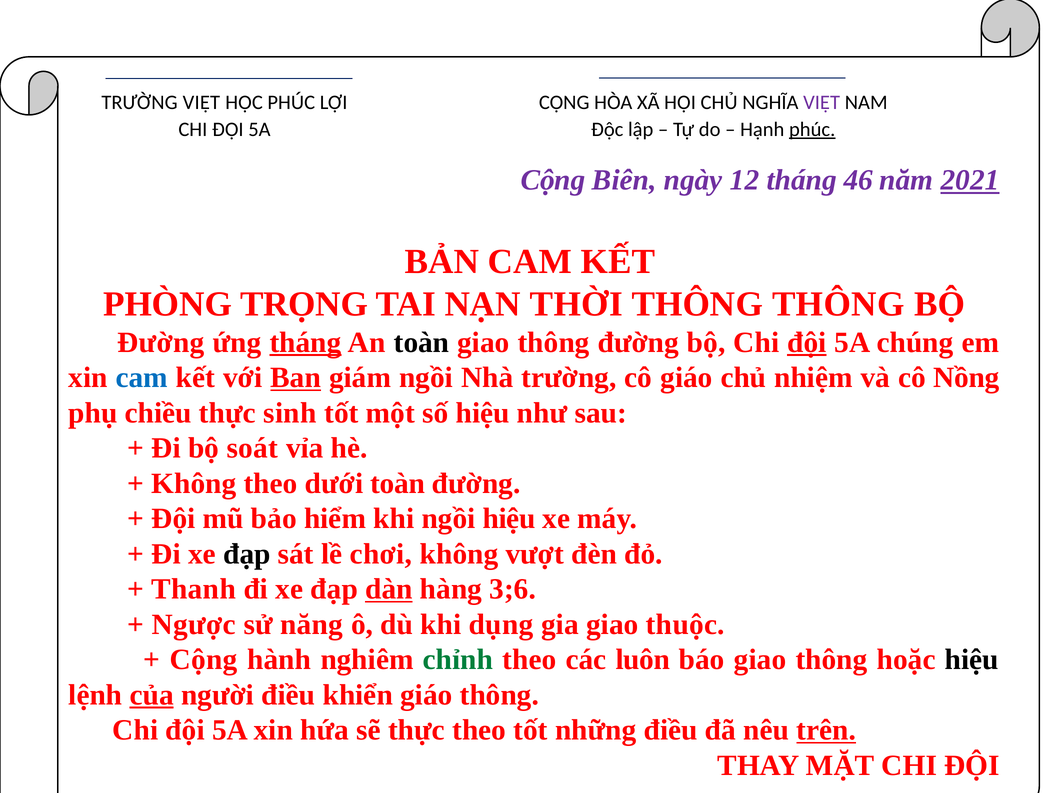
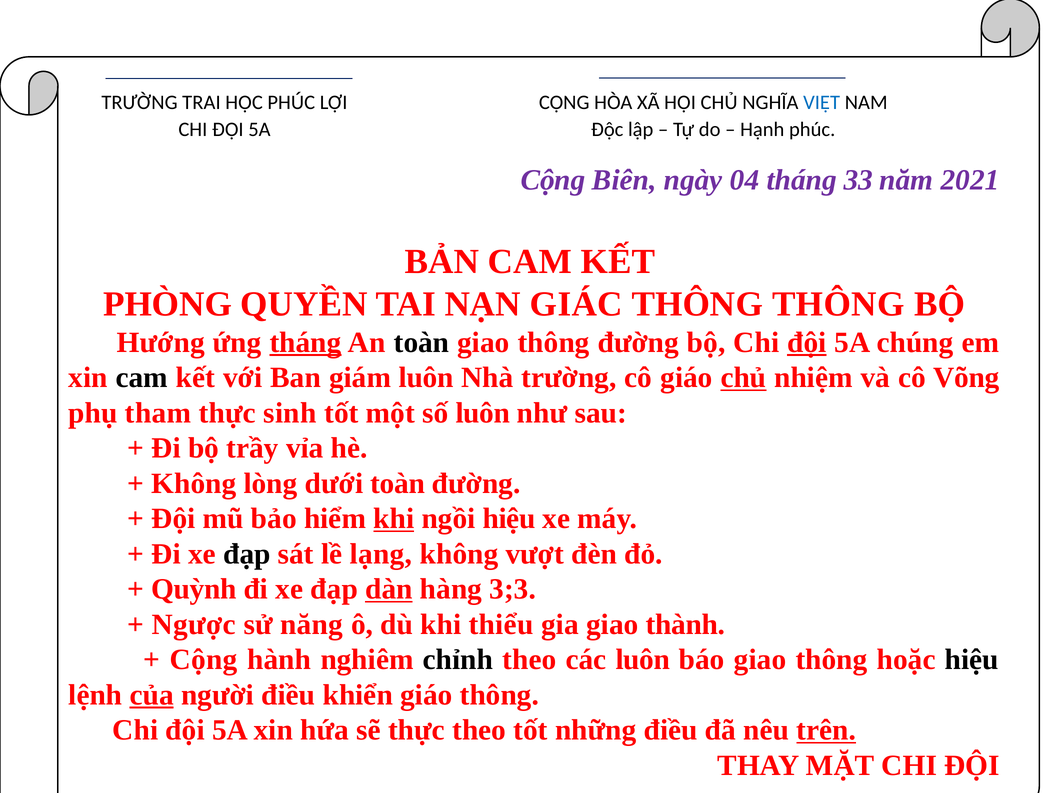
TRƯỜNG VIỆT: VIỆT -> TRAI (201, 103)
VIỆT colour: purple -> blue (822, 103)
phúc underline: present -> none (812, 129)
12: 12 -> 04 (745, 180)
46: 46 -> 33 (858, 180)
2021 underline: present -> none (970, 180)
TRỌNG: TRỌNG -> QUYỀN (304, 304)
THỜI: THỜI -> GIÁC (576, 304)
Đường: Đường -> Hướng (161, 342)
cam colour: blue -> black (142, 378)
Ban underline: present -> none (296, 378)
giám ngồi: ngồi -> luôn (426, 378)
chủ underline: none -> present (743, 378)
Nồng: Nồng -> Võng (966, 378)
chiều: chiều -> tham (158, 413)
số hiệu: hiệu -> luôn (483, 413)
soát: soát -> trầy (253, 448)
Không theo: theo -> lòng (271, 483)
khi underline: none -> present (394, 519)
chơi: chơi -> lạng (381, 554)
Thanh: Thanh -> Quỳnh (194, 589)
3;6: 3;6 -> 3;3 (513, 589)
dụng: dụng -> thiểu (501, 624)
thuộc: thuộc -> thành (686, 624)
chỉnh colour: green -> black (458, 660)
